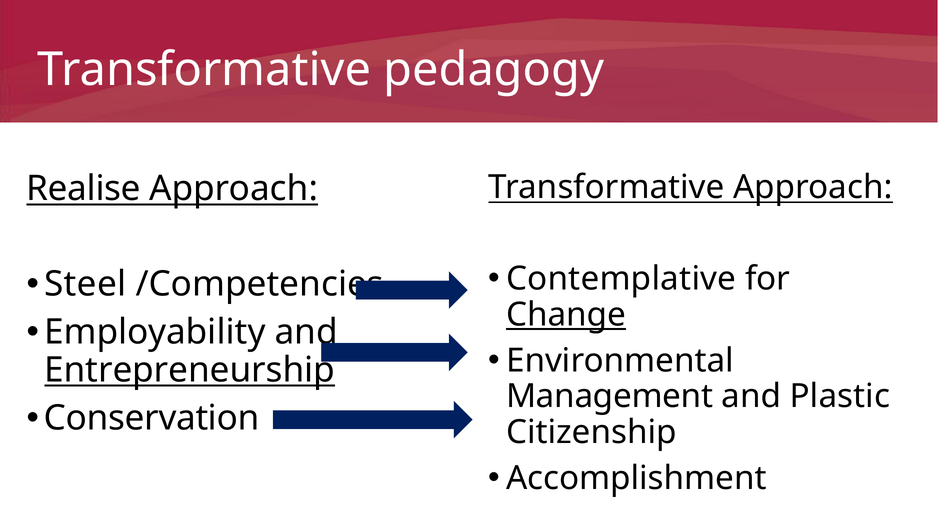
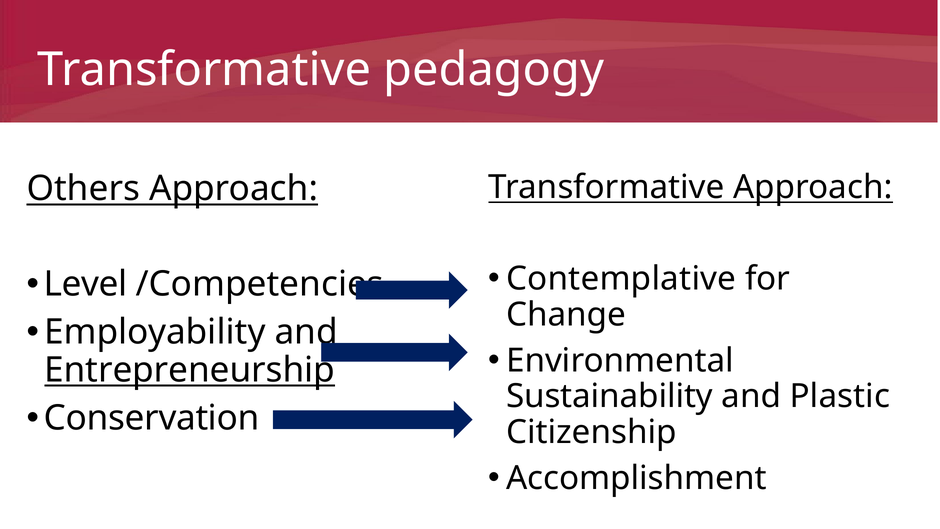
Realise: Realise -> Others (83, 188)
Steel: Steel -> Level (86, 284)
Change underline: present -> none (566, 315)
Management: Management -> Sustainability (609, 396)
